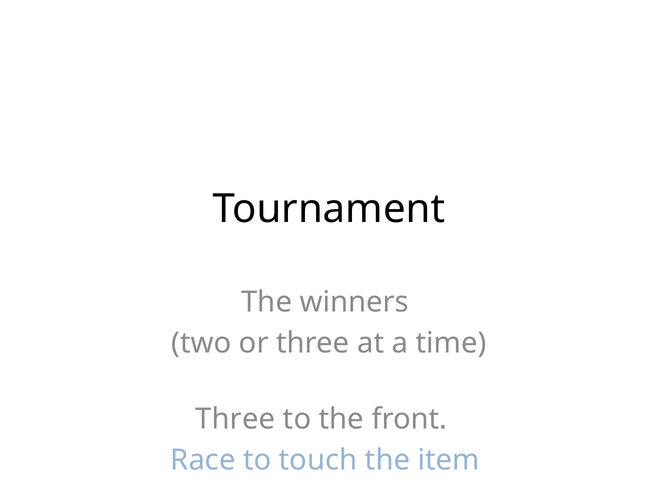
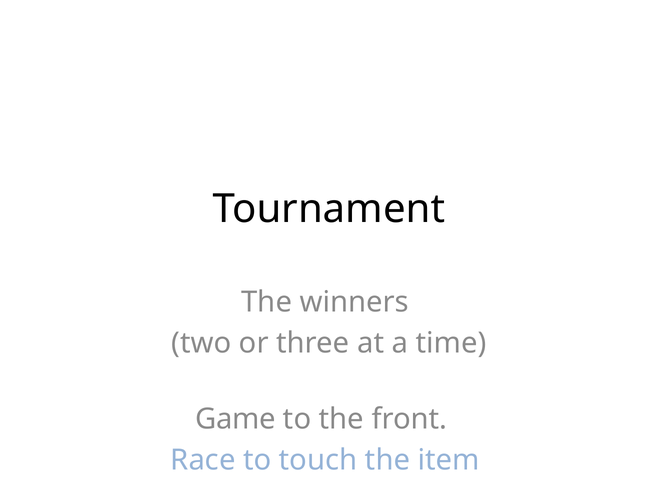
Three: Three -> Game (235, 420)
